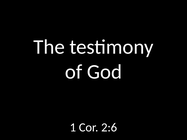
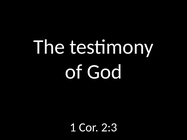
2:6: 2:6 -> 2:3 (109, 128)
